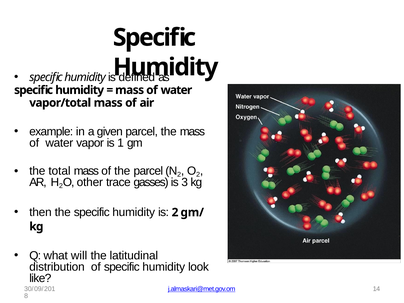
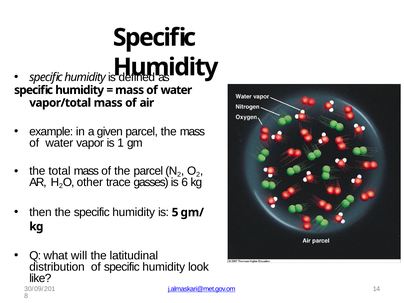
3: 3 -> 6 (185, 182)
is 2: 2 -> 5 (175, 212)
